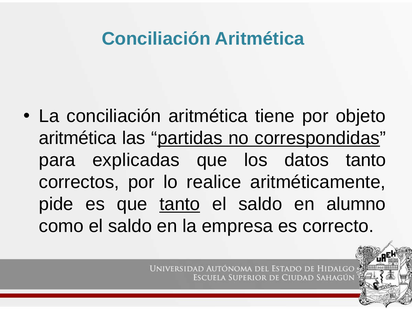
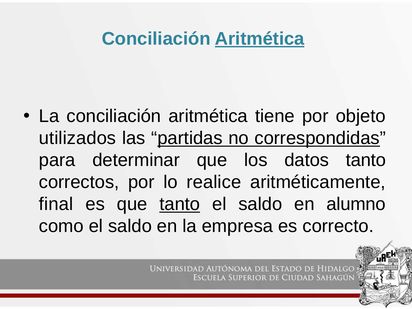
Aritmética underline: none -> present (260, 39)
aritmética: aritmética -> utilizados (78, 138)
explicadas: explicadas -> determinar (136, 160)
pide: pide -> final (56, 204)
